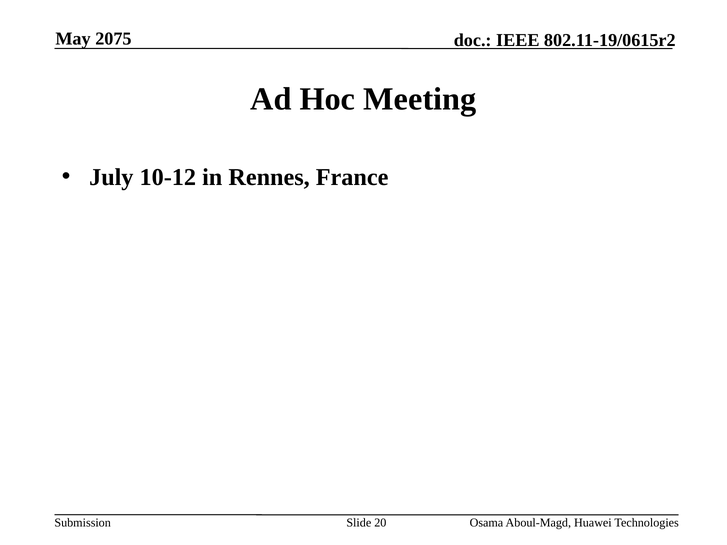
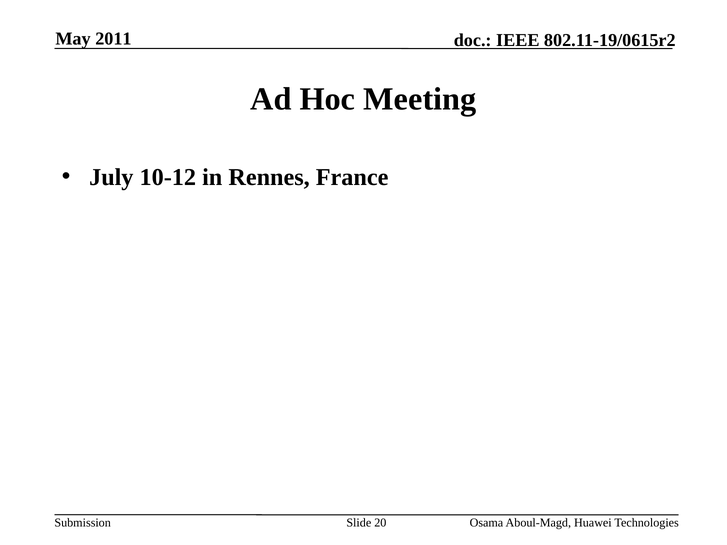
2075: 2075 -> 2011 (113, 39)
